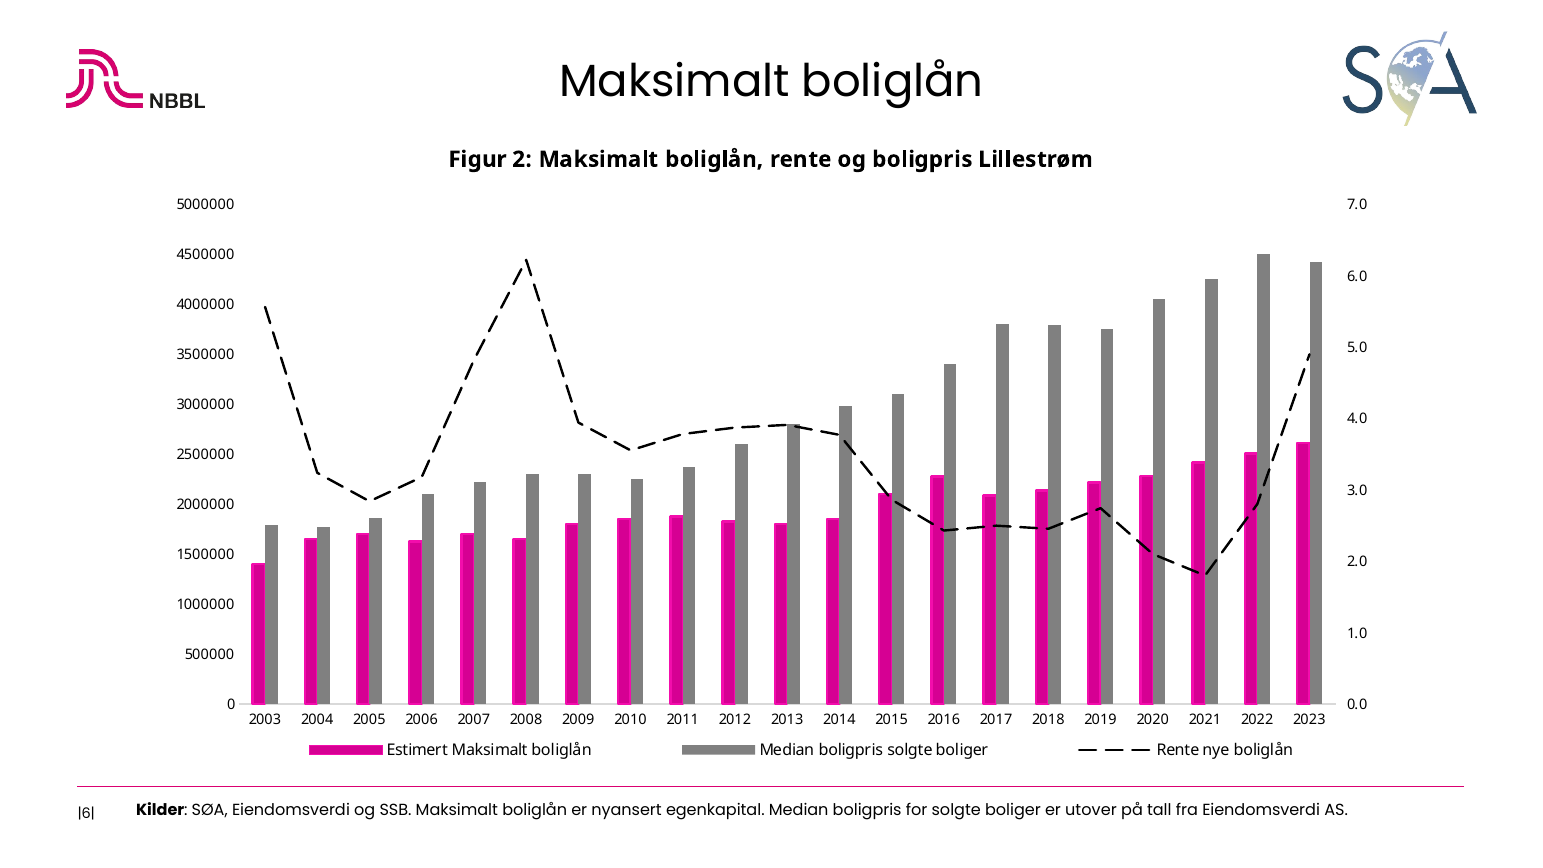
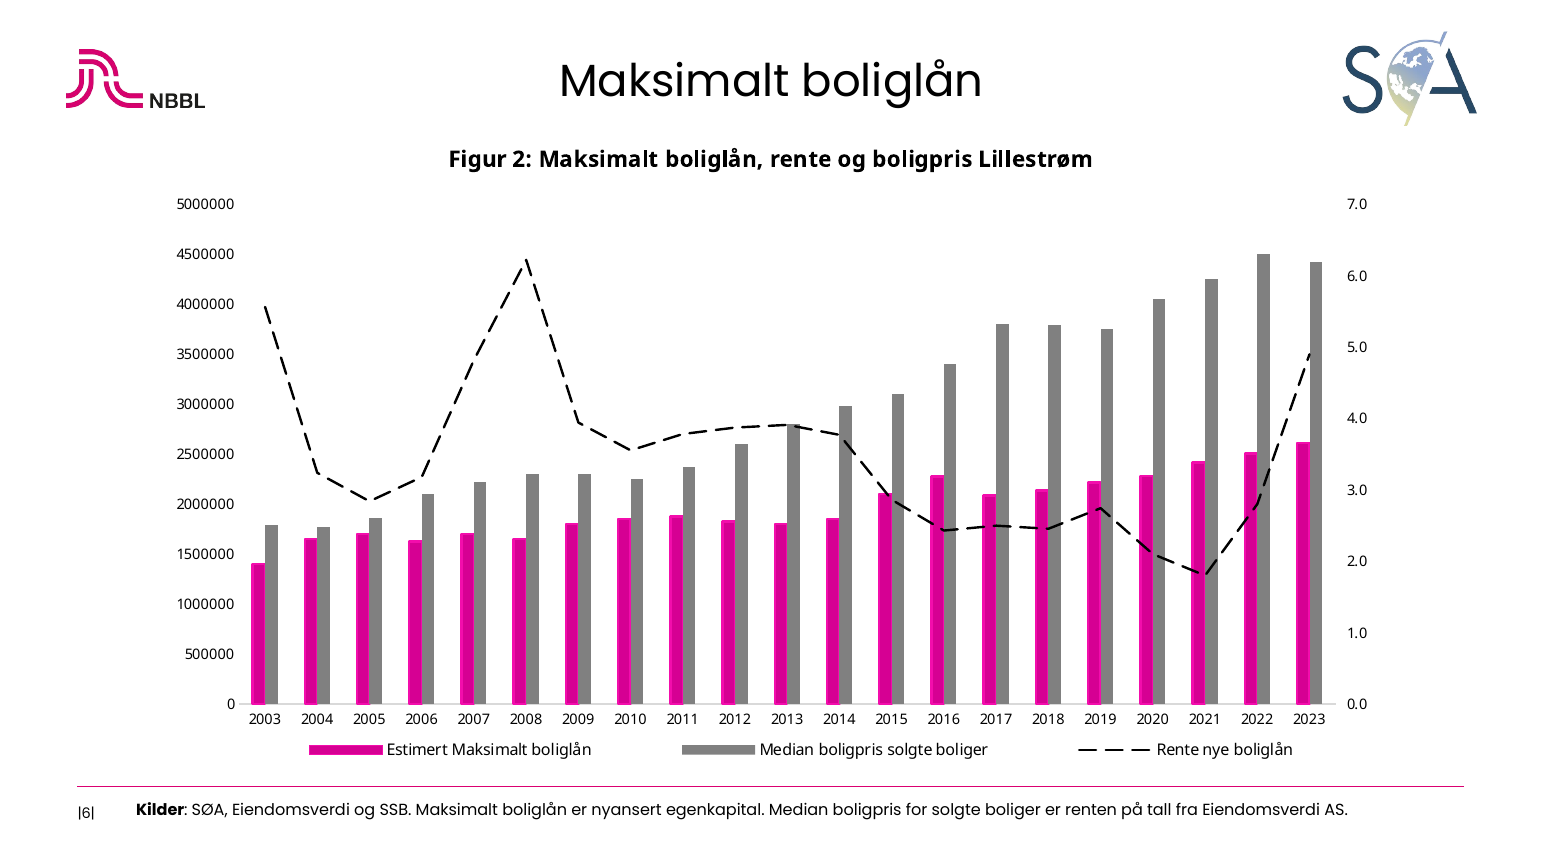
utover: utover -> renten (1091, 810)
